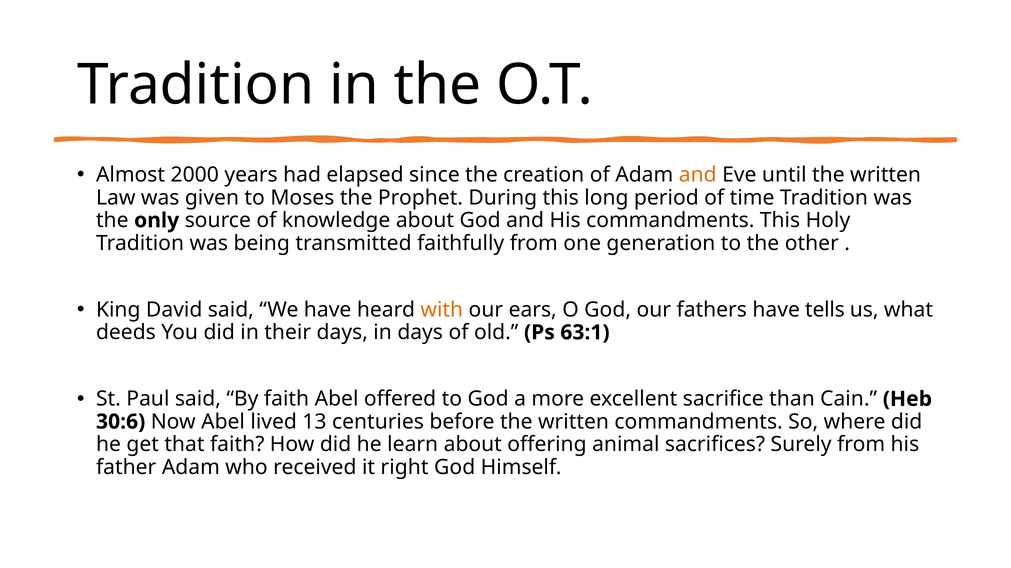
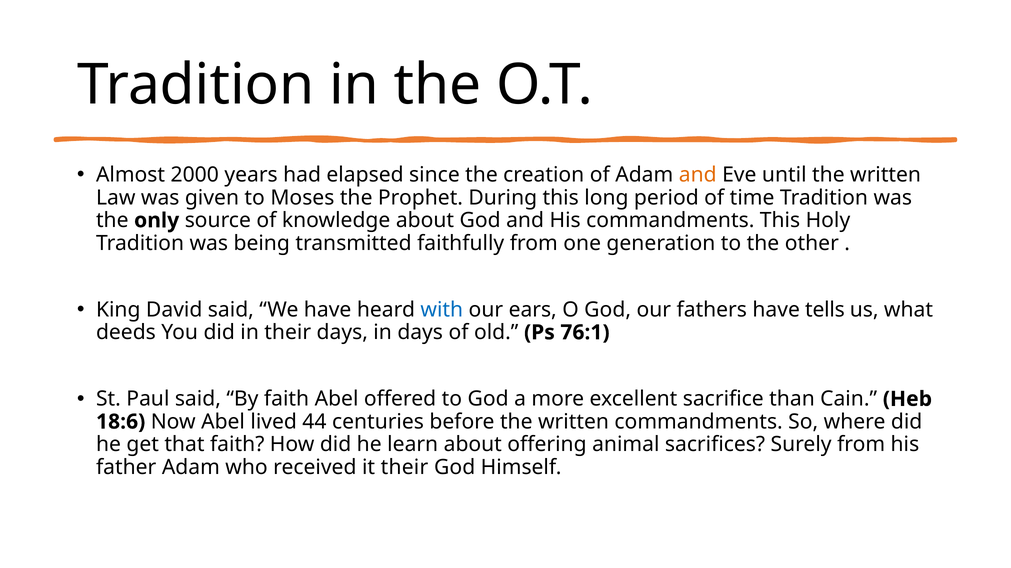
with colour: orange -> blue (442, 310)
63:1: 63:1 -> 76:1 (585, 333)
30:6: 30:6 -> 18:6 (121, 422)
13: 13 -> 44 (314, 422)
it right: right -> their (404, 468)
